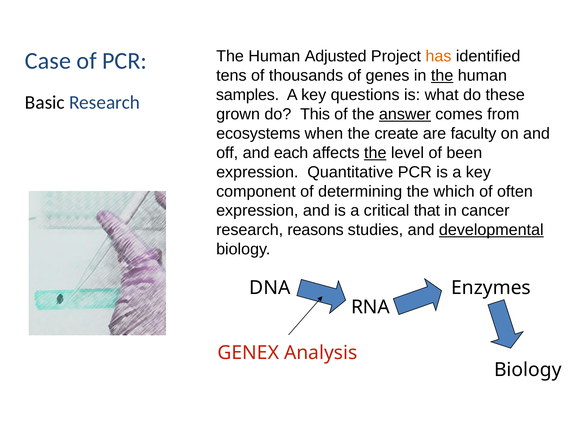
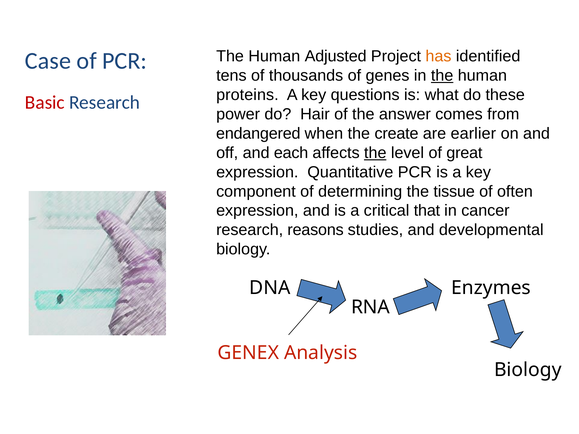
samples: samples -> proteins (247, 95)
Basic colour: black -> red (45, 102)
grown: grown -> power (238, 114)
This: This -> Hair (315, 114)
answer underline: present -> none (405, 114)
ecosystems: ecosystems -> endangered (258, 134)
faculty: faculty -> earlier (473, 134)
been: been -> great (464, 153)
which: which -> tissue (454, 191)
developmental underline: present -> none (491, 230)
